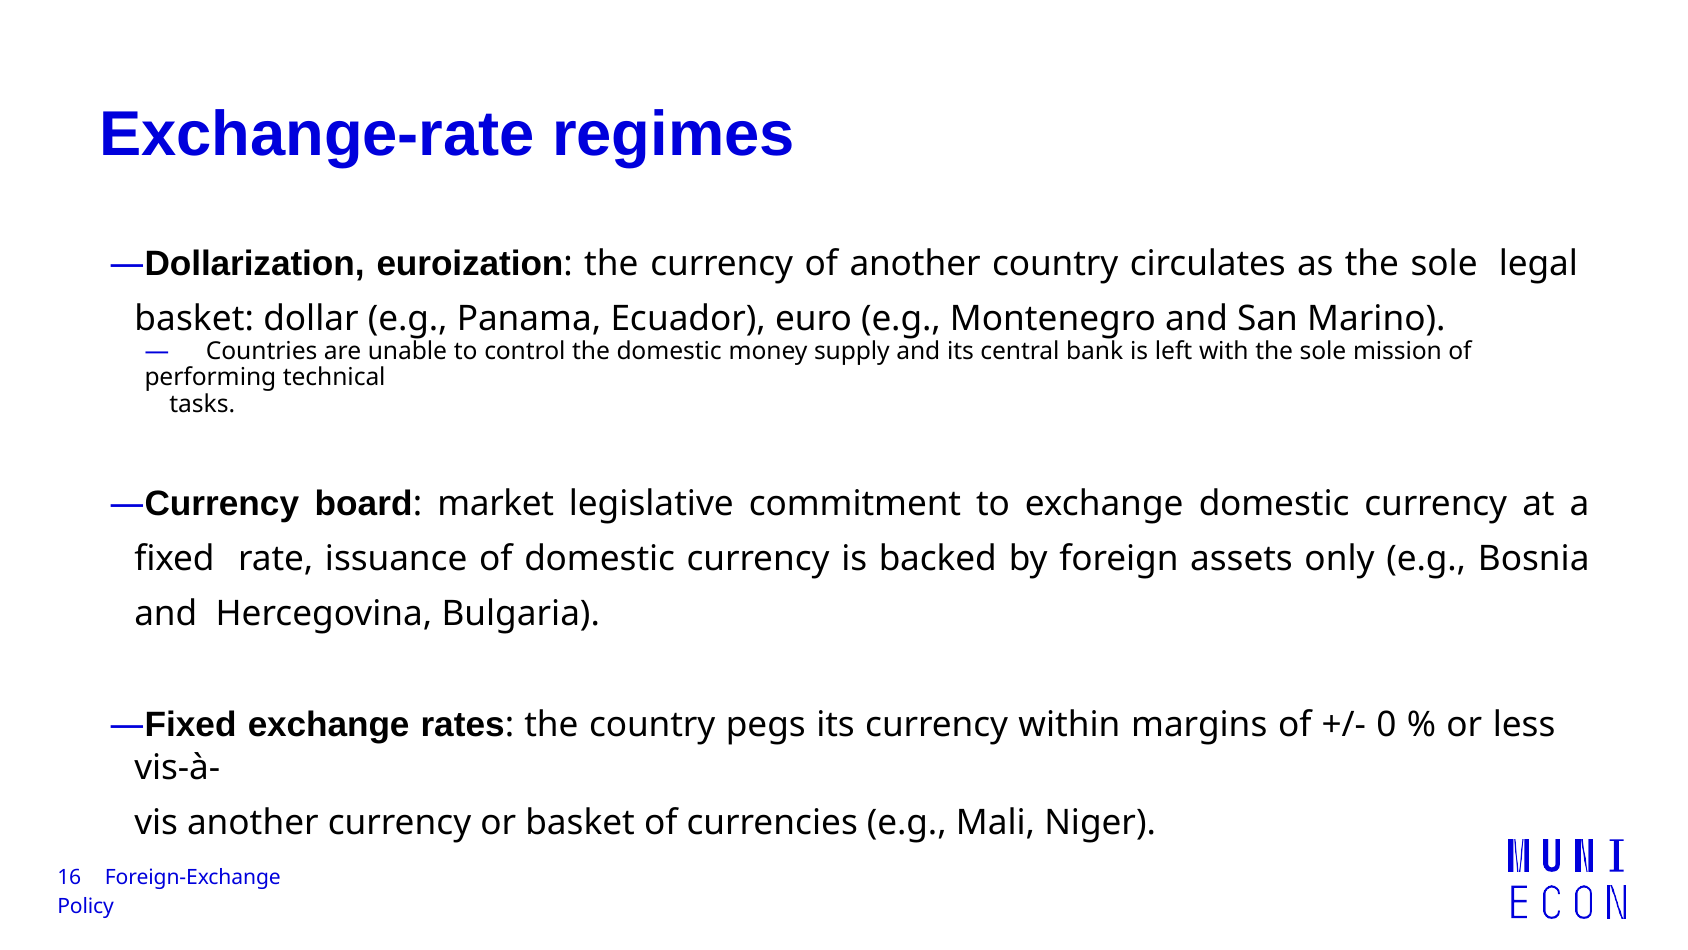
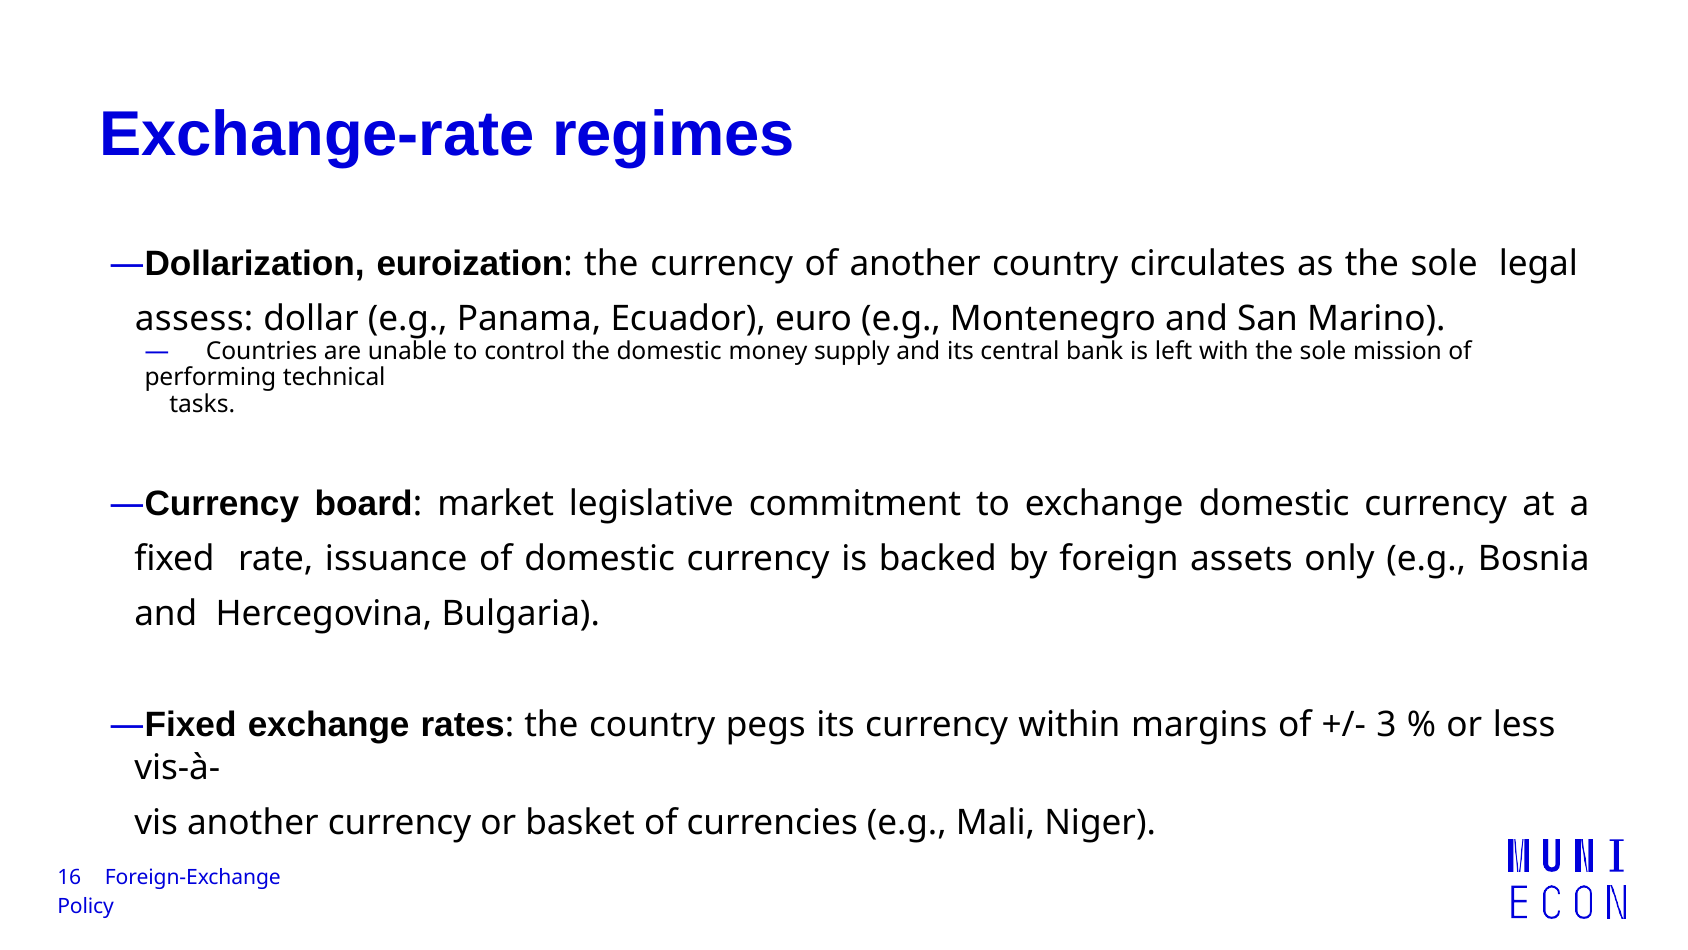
basket: basket -> assess (194, 319)
0: 0 -> 3 (1386, 725)
